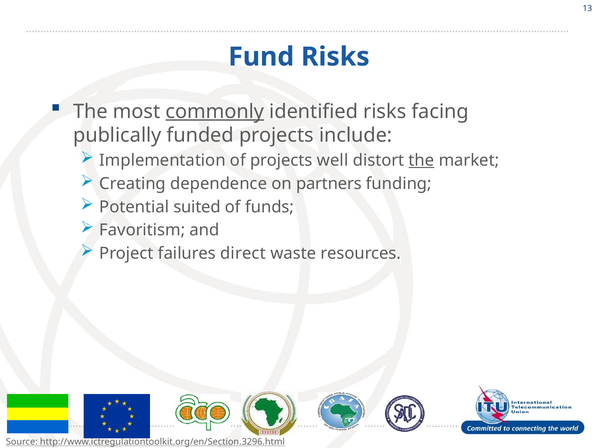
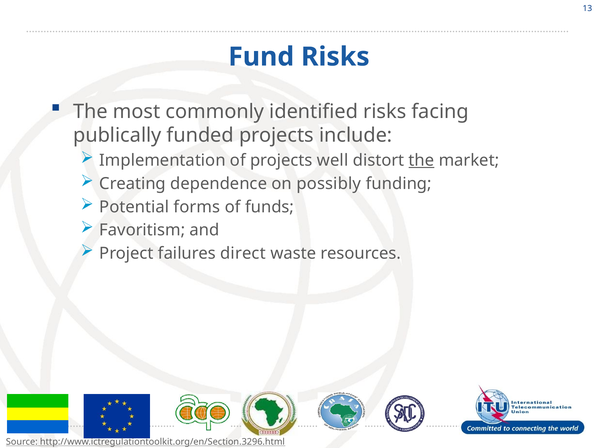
commonly underline: present -> none (215, 112)
partners: partners -> possibly (329, 184)
suited: suited -> forms (197, 207)
